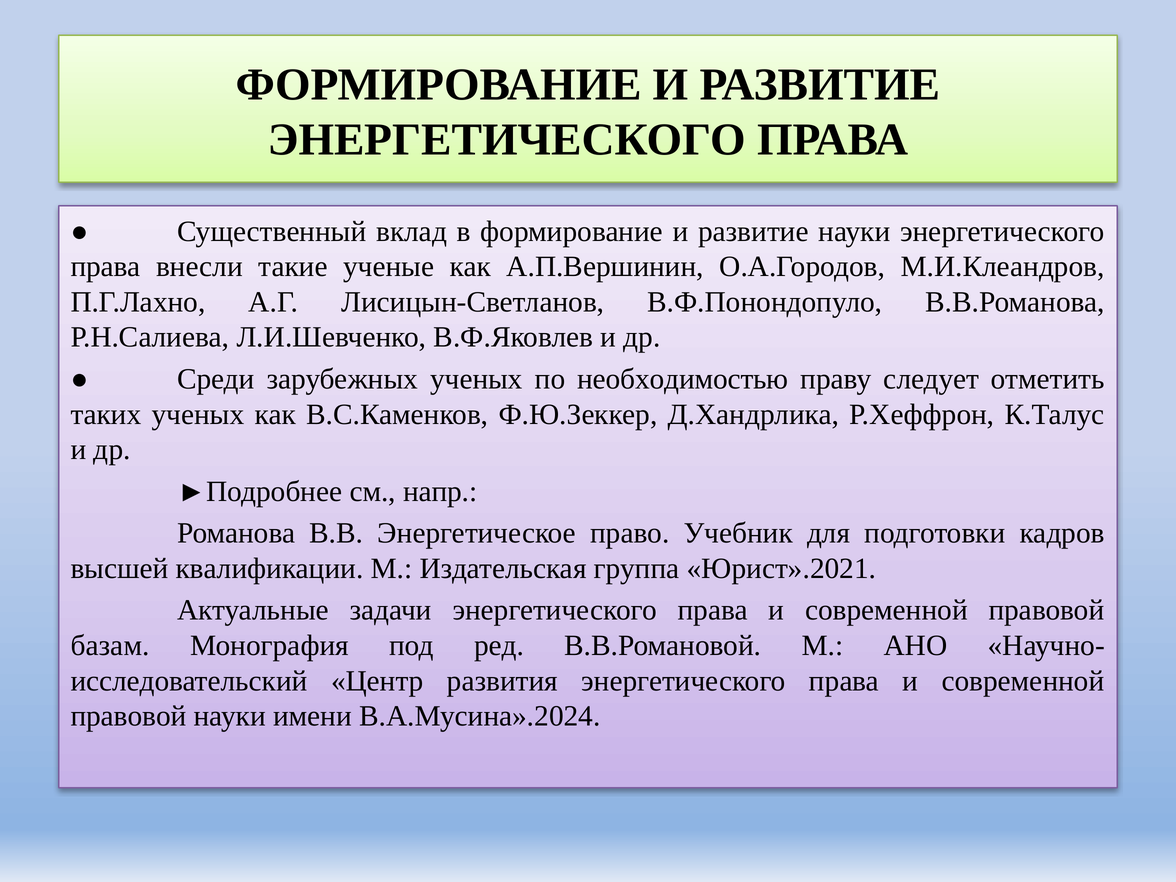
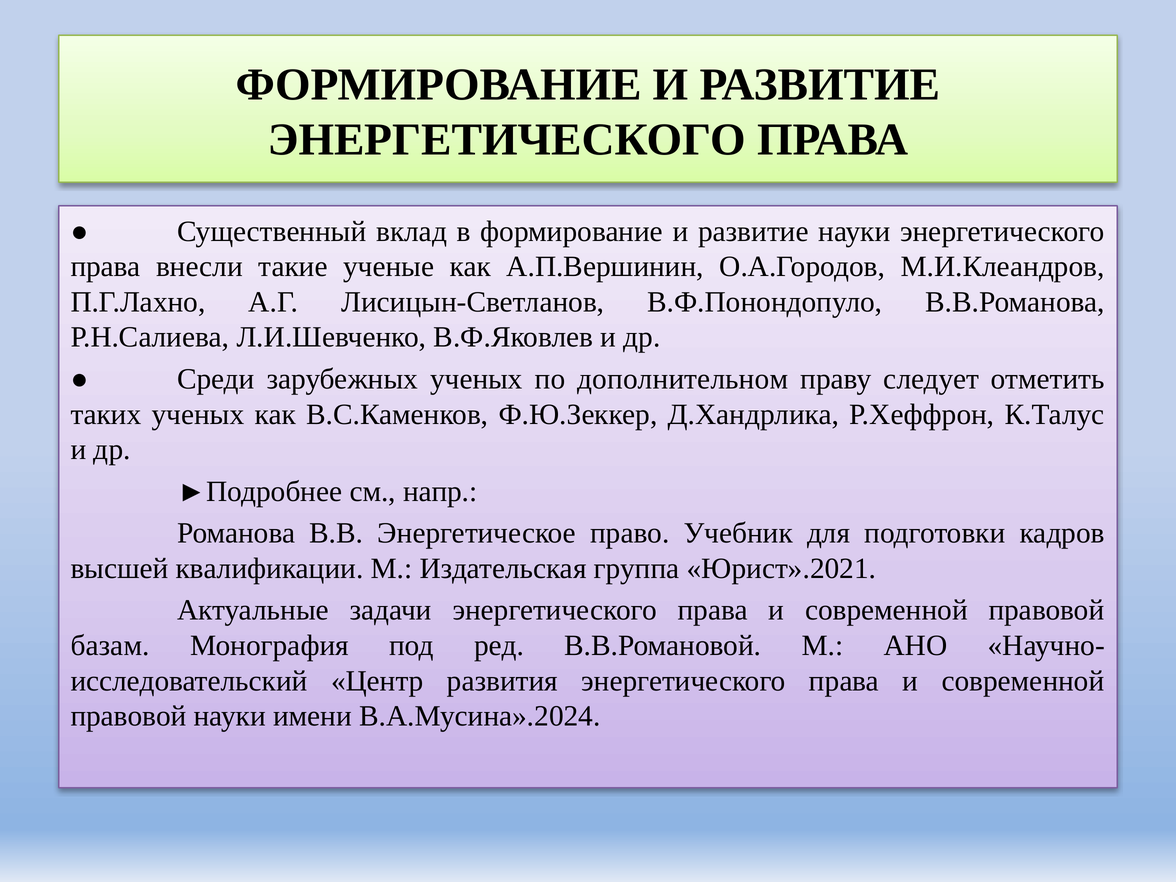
необходимостью: необходимостью -> дополнительном (683, 379)
